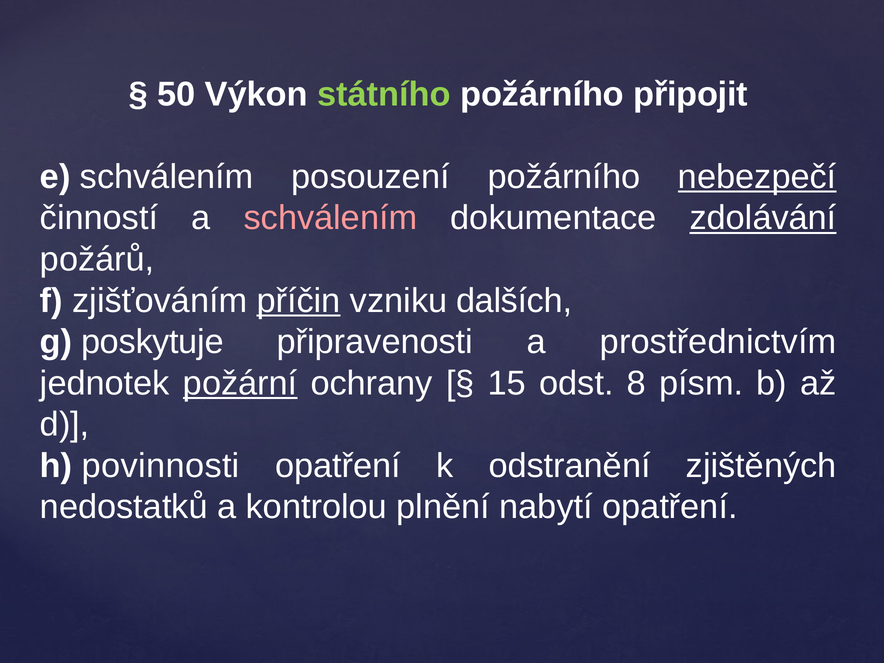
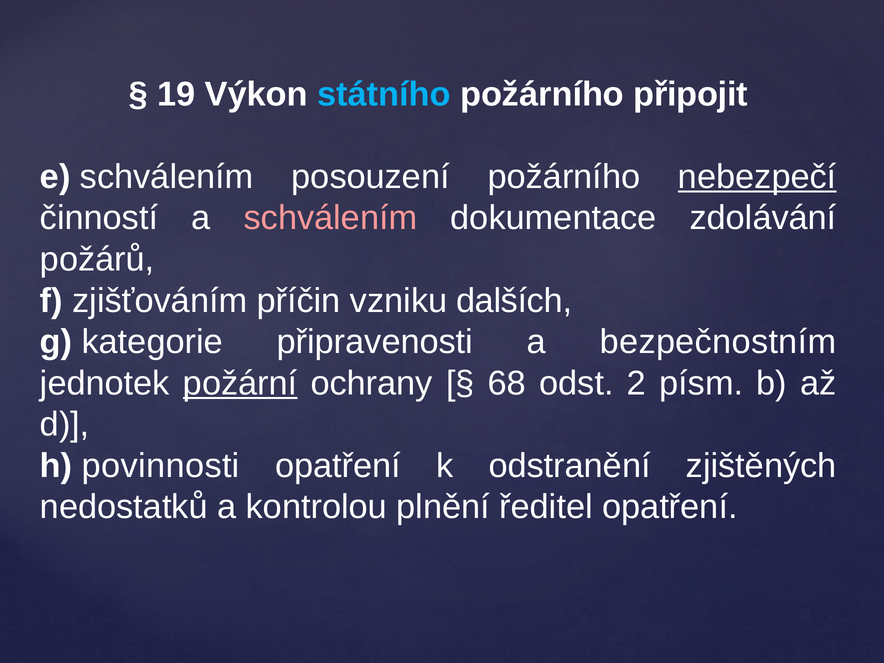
50: 50 -> 19 (176, 94)
státního colour: light green -> light blue (384, 94)
zdolávání underline: present -> none (763, 218)
příčin underline: present -> none (299, 301)
poskytuje: poskytuje -> kategorie (152, 342)
prostřednictvím: prostřednictvím -> bezpečnostním (718, 342)
15: 15 -> 68 (507, 383)
8: 8 -> 2 (637, 383)
nabytí: nabytí -> ředitel (546, 507)
